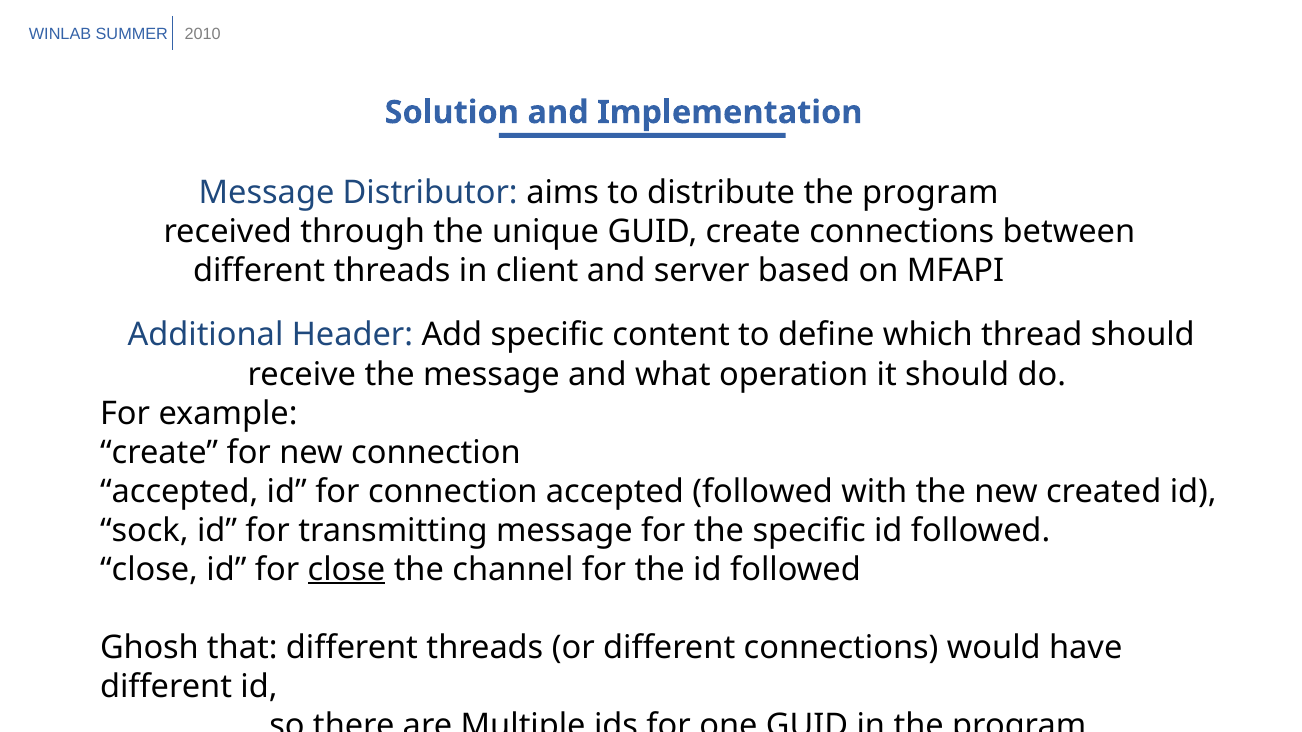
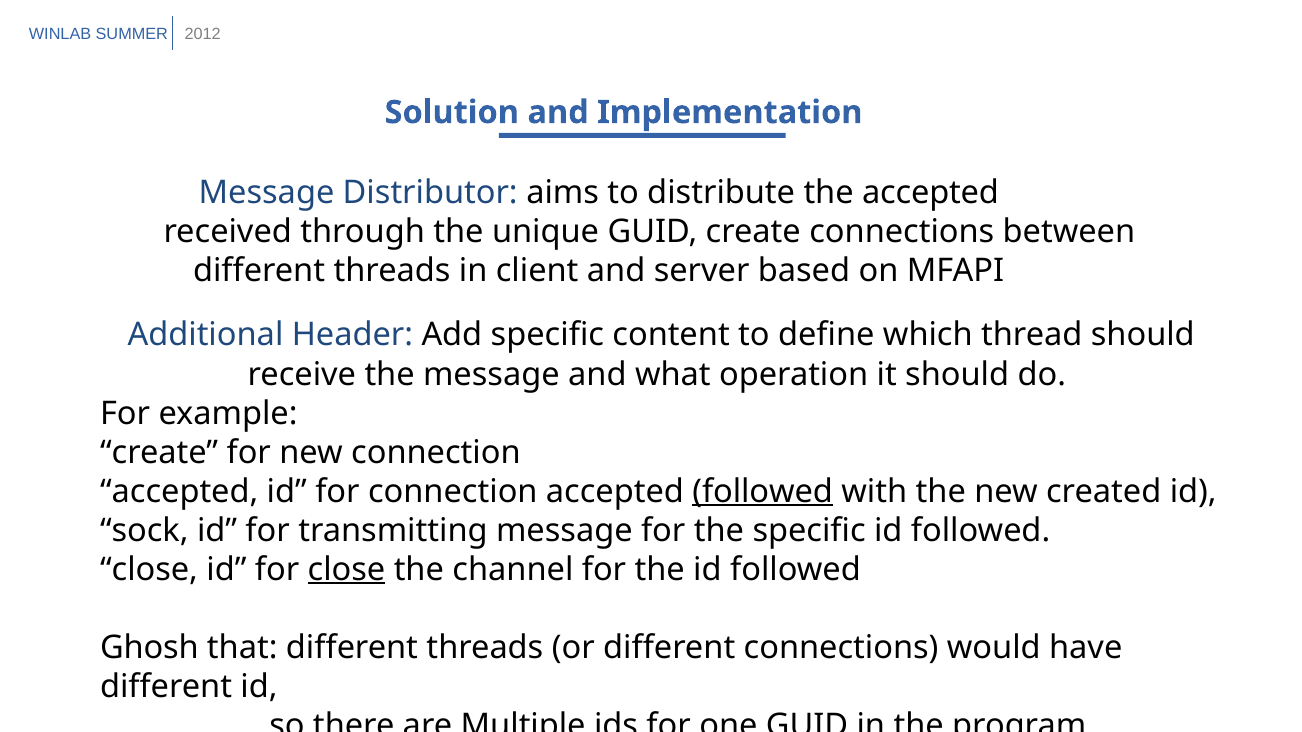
2010: 2010 -> 2012 (203, 34)
distribute the program: program -> accepted (930, 193)
followed underline: none -> present (763, 492)
